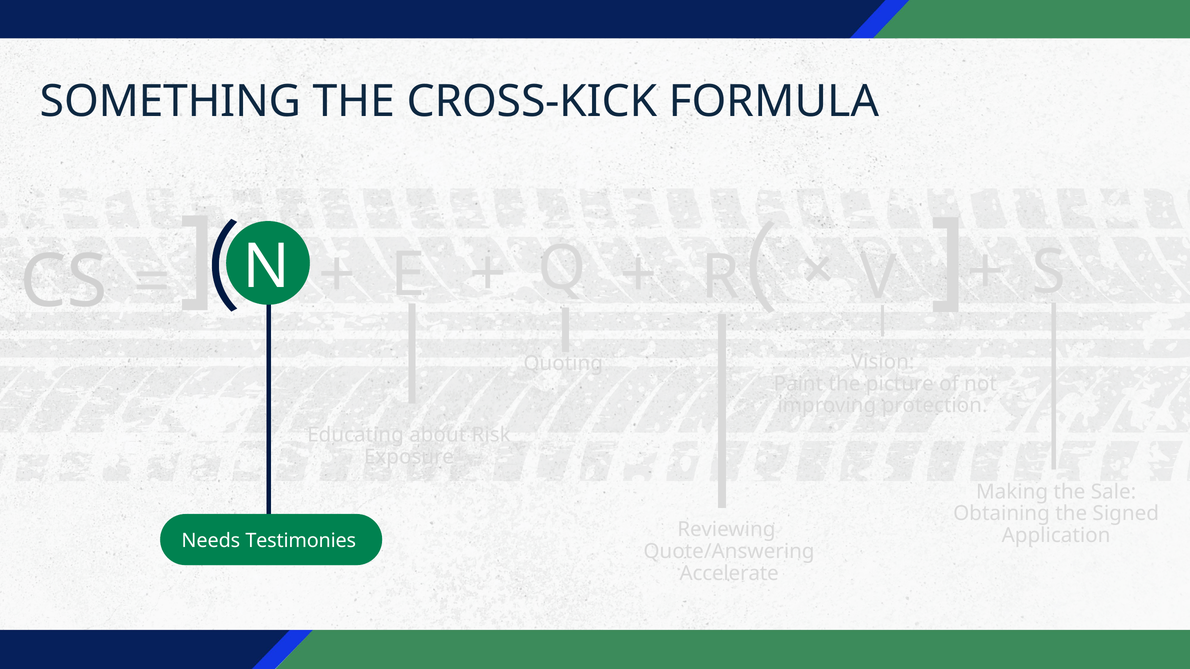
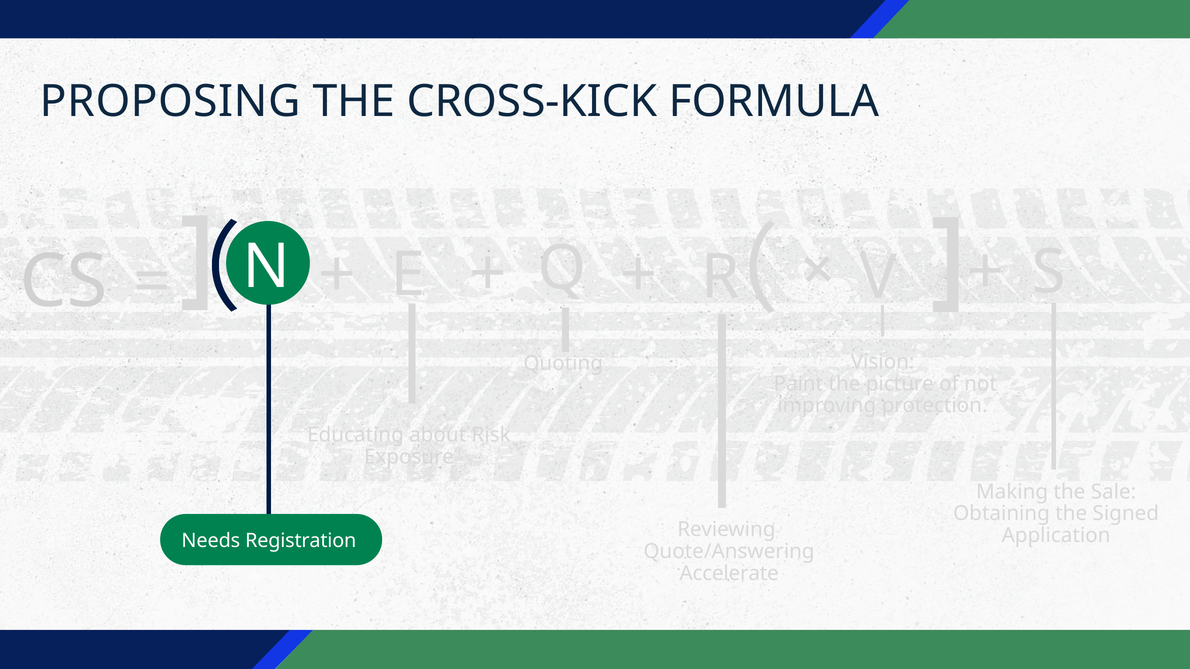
SOMETHING: SOMETHING -> PROPOSING (170, 102)
Testimonies: Testimonies -> Registration (301, 541)
